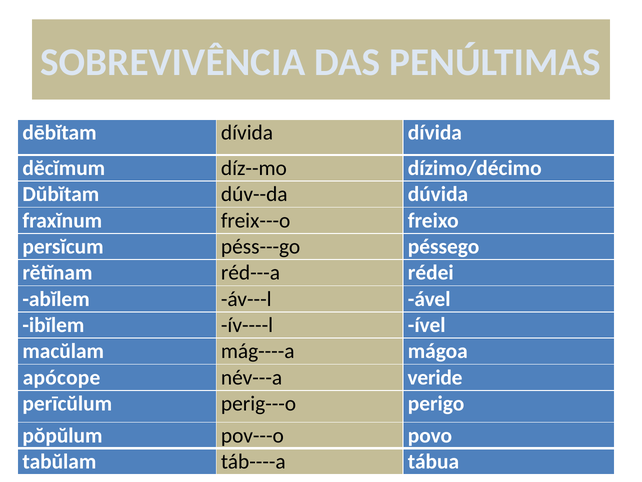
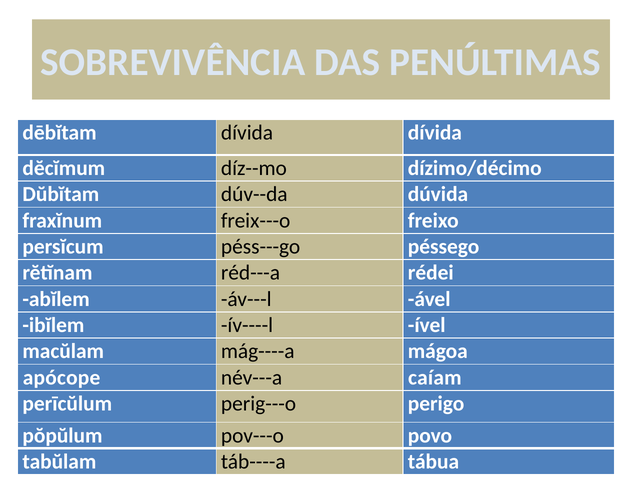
veride: veride -> caíam (435, 377)
